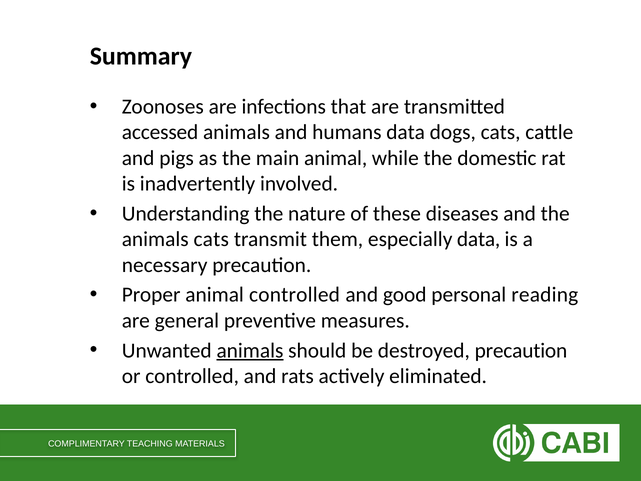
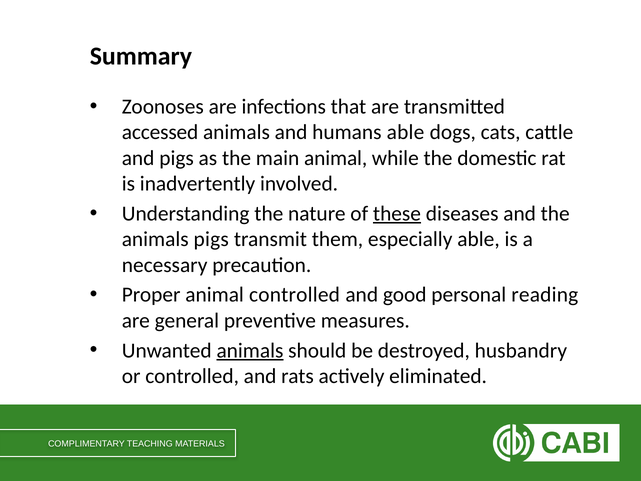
humans data: data -> able (405, 132)
these underline: none -> present (397, 214)
animals cats: cats -> pigs (211, 239)
especially data: data -> able (479, 239)
destroyed precaution: precaution -> husbandry (521, 350)
